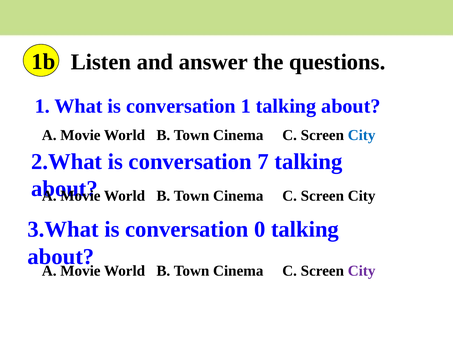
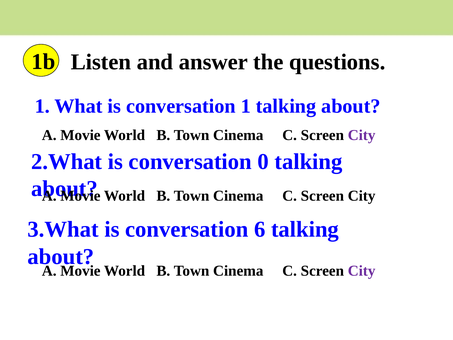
City colour: blue -> purple (362, 135)
7: 7 -> 0 (263, 161)
0: 0 -> 6 (260, 229)
